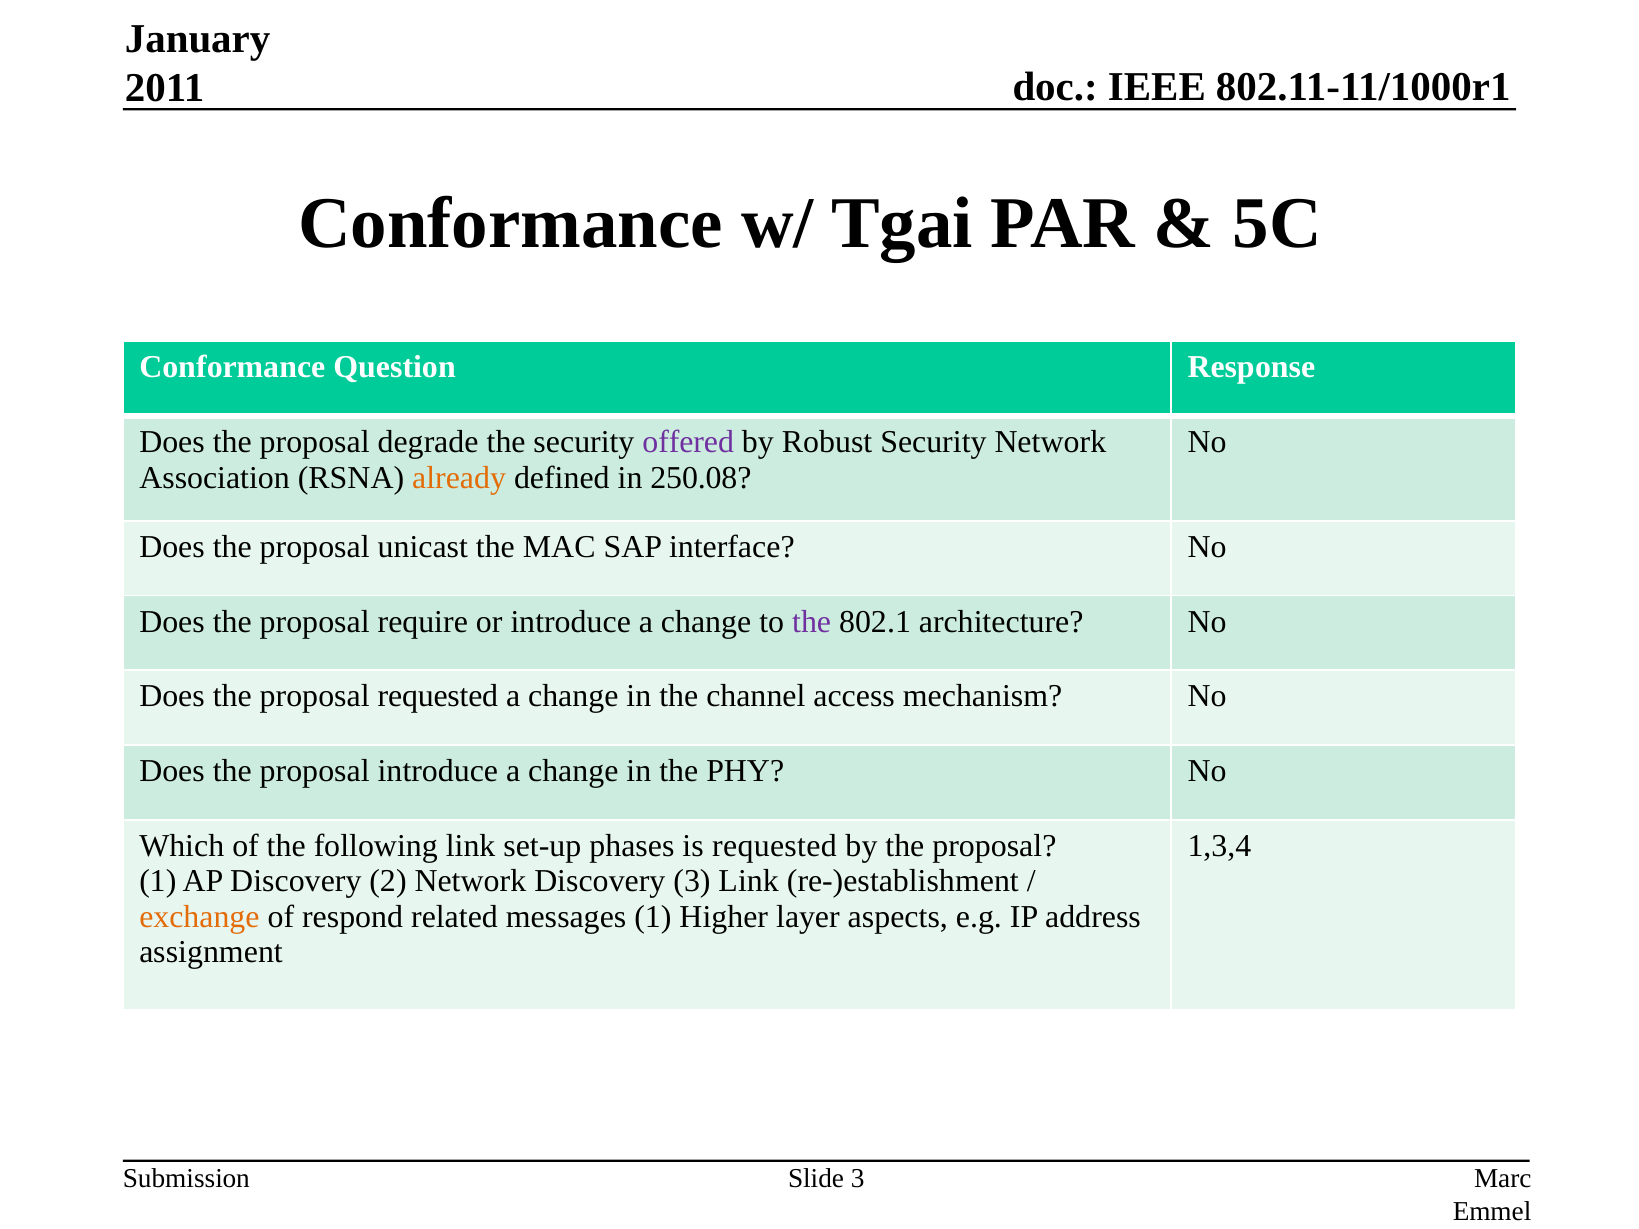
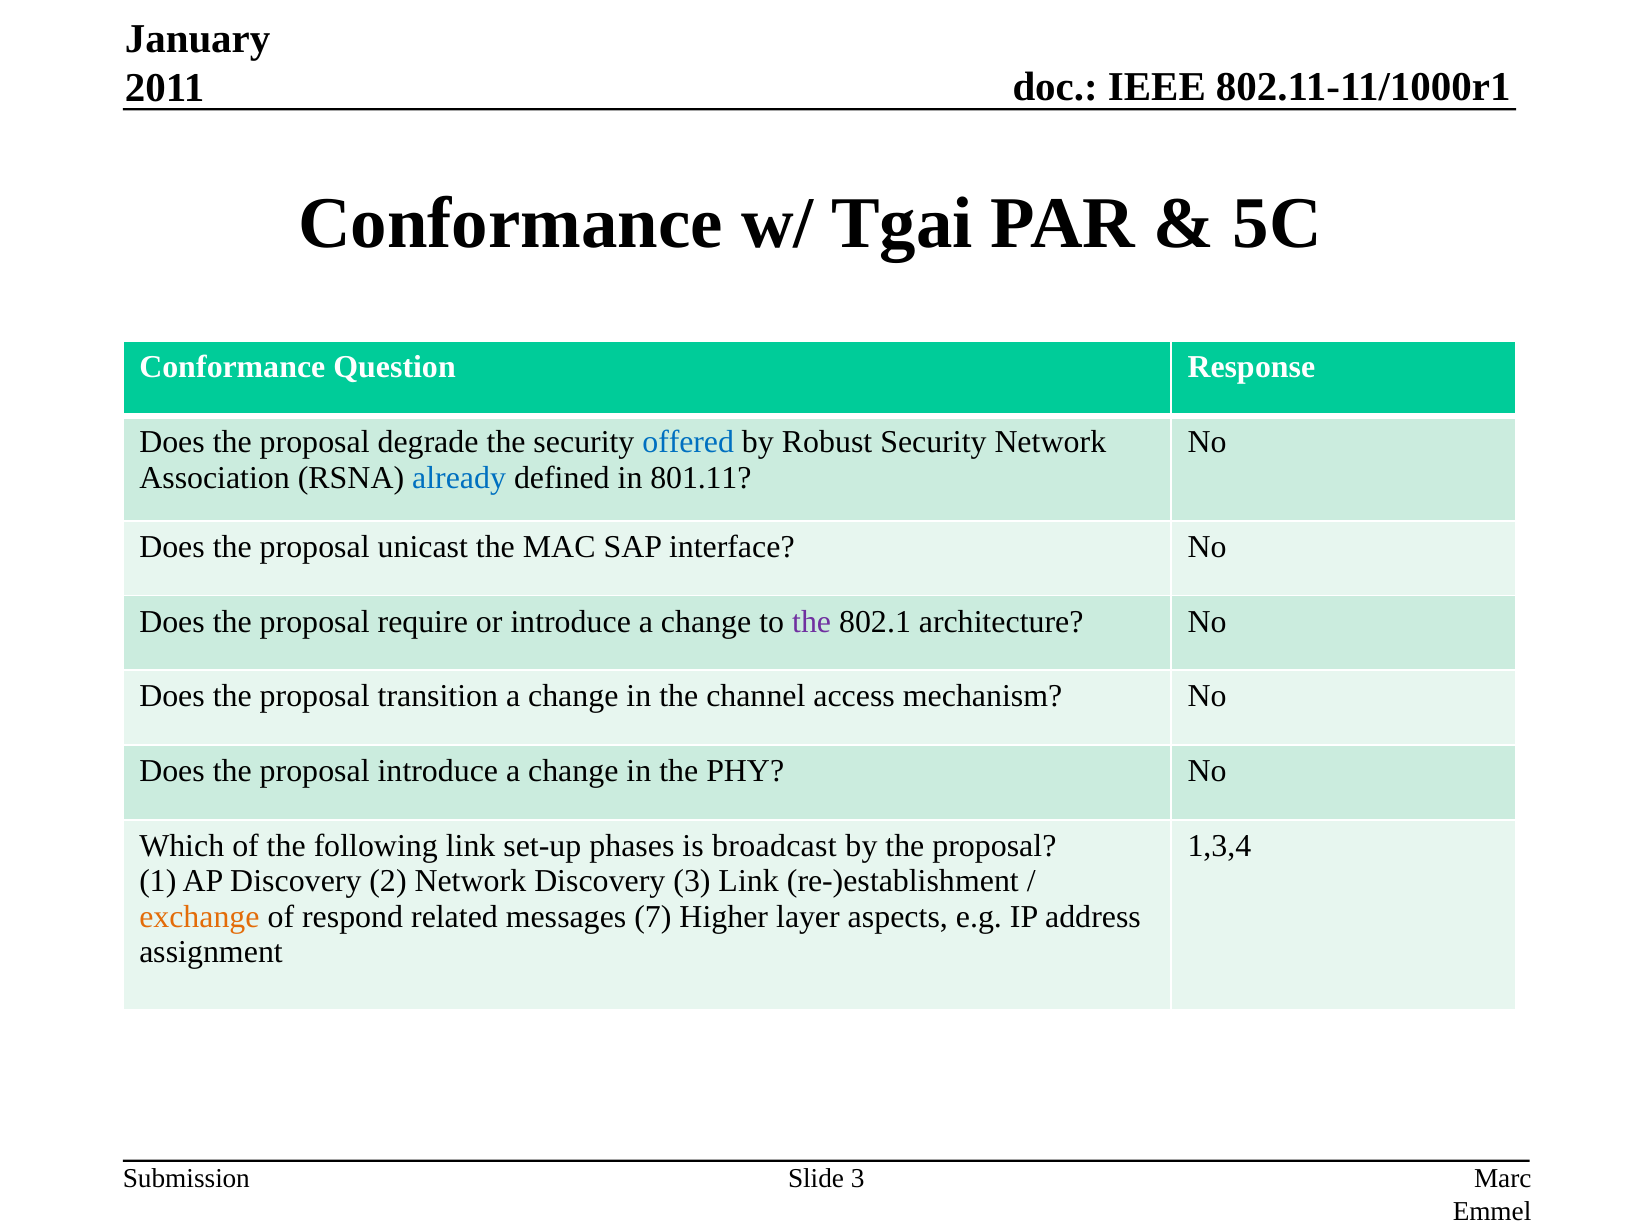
offered colour: purple -> blue (688, 442)
already colour: orange -> blue (459, 478)
250.08: 250.08 -> 801.11 (701, 478)
proposal requested: requested -> transition (438, 697)
is requested: requested -> broadcast (774, 846)
messages 1: 1 -> 7 (653, 917)
